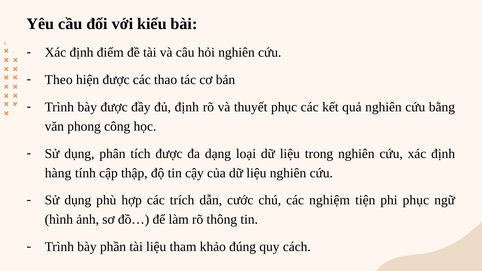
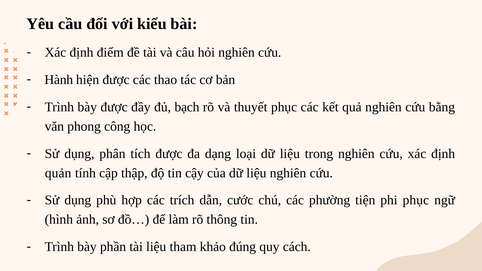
Theo: Theo -> Hành (59, 80)
đủ định: định -> bạch (187, 107)
hàng: hàng -> quản (58, 173)
nghiệm: nghiệm -> phường (330, 200)
